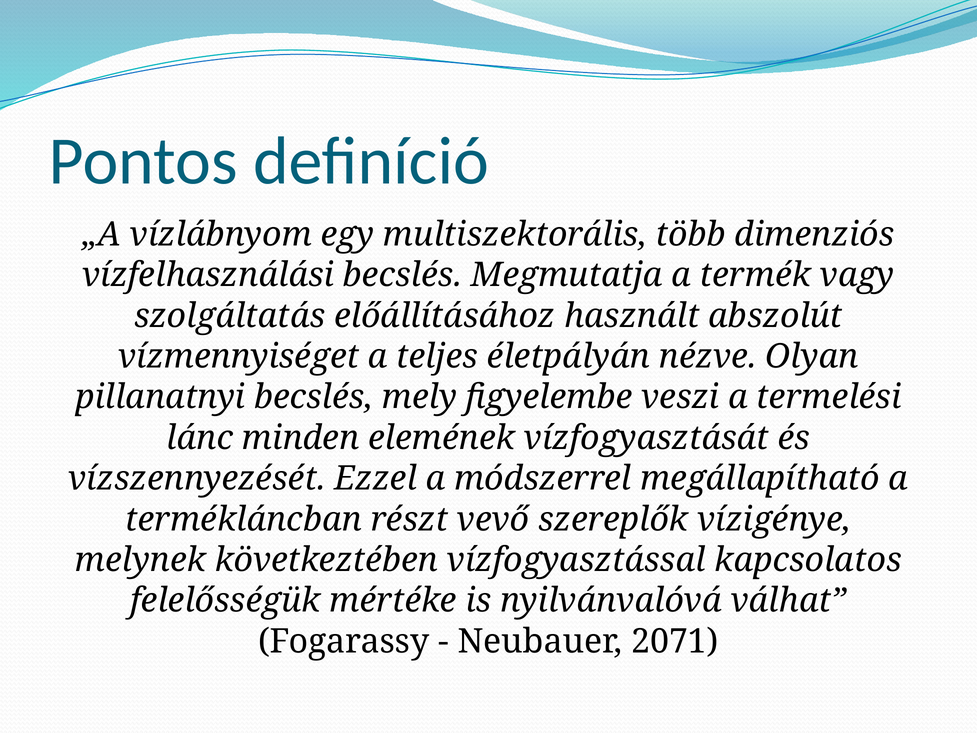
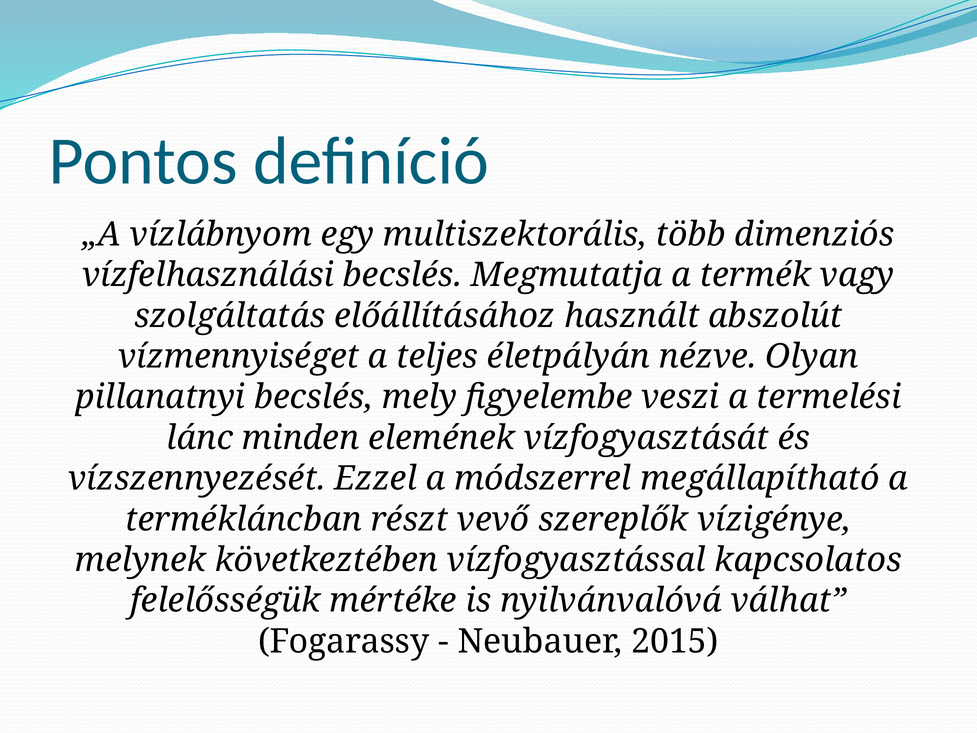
2071: 2071 -> 2015 (675, 641)
